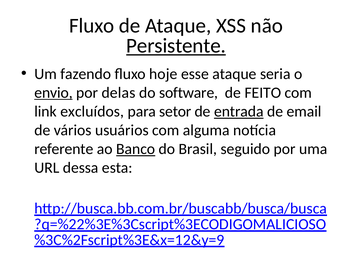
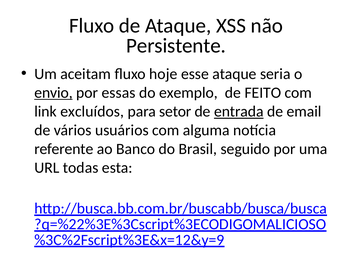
Persistente underline: present -> none (176, 46)
fazendo: fazendo -> aceitam (86, 74)
delas: delas -> essas (119, 93)
software: software -> exemplo (189, 93)
Banco underline: present -> none (136, 149)
dessa: dessa -> todas (81, 168)
